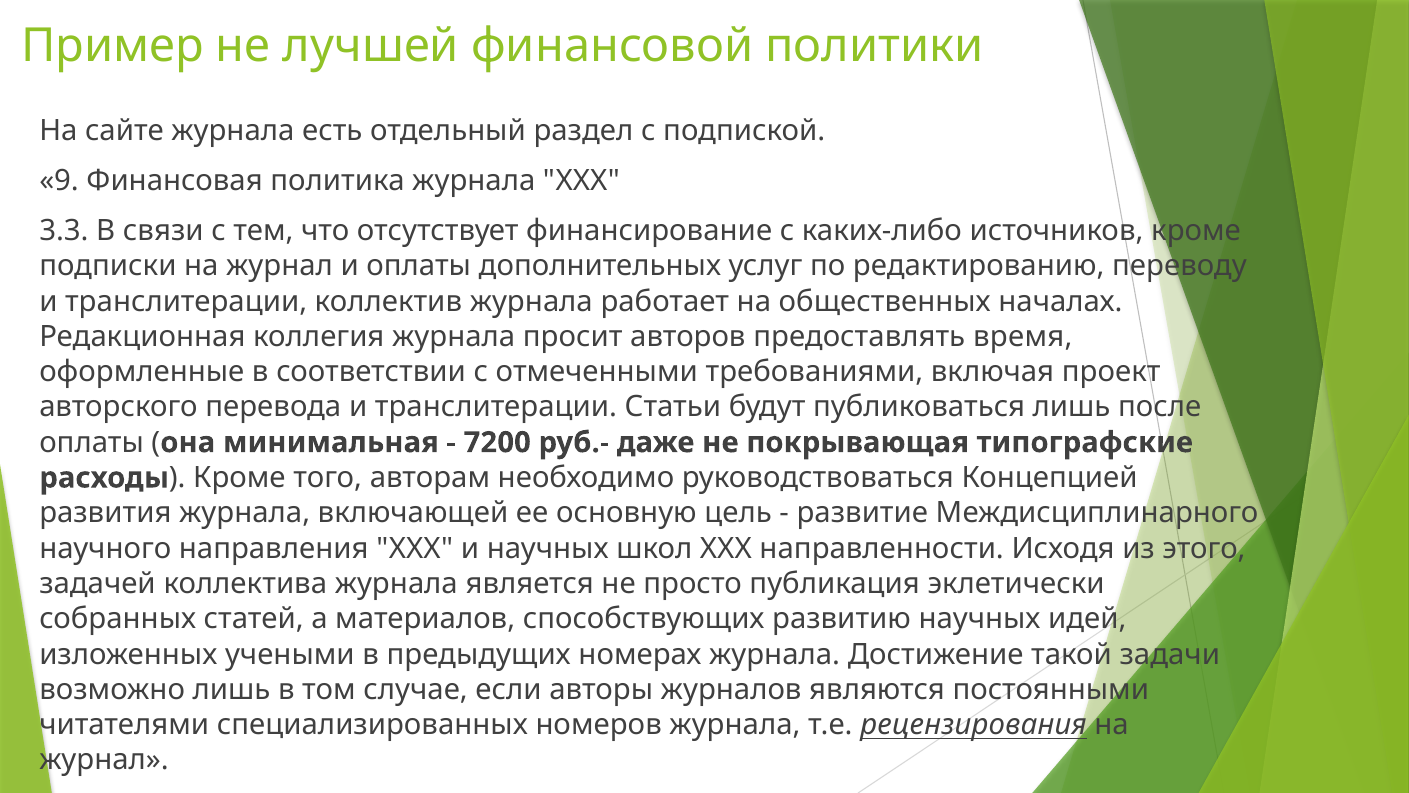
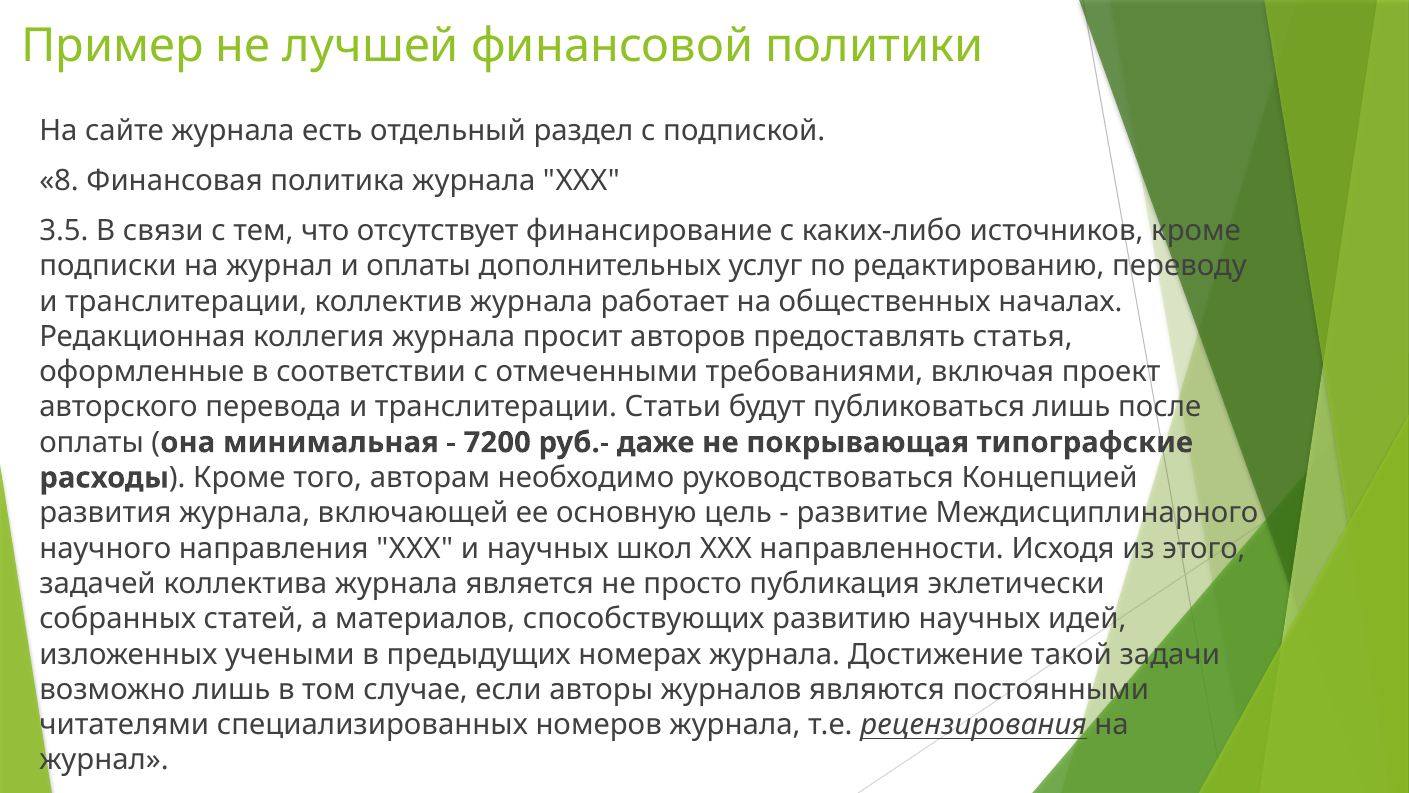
9: 9 -> 8 (59, 181)
3.3: 3.3 -> 3.5 (64, 231)
время: время -> статья (1023, 336)
